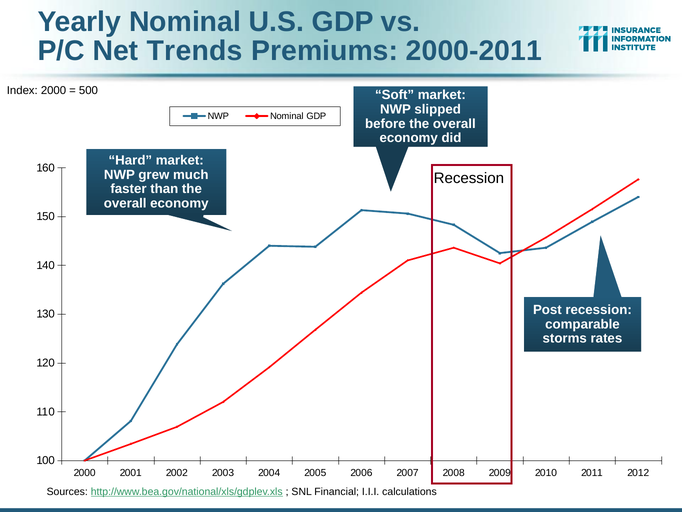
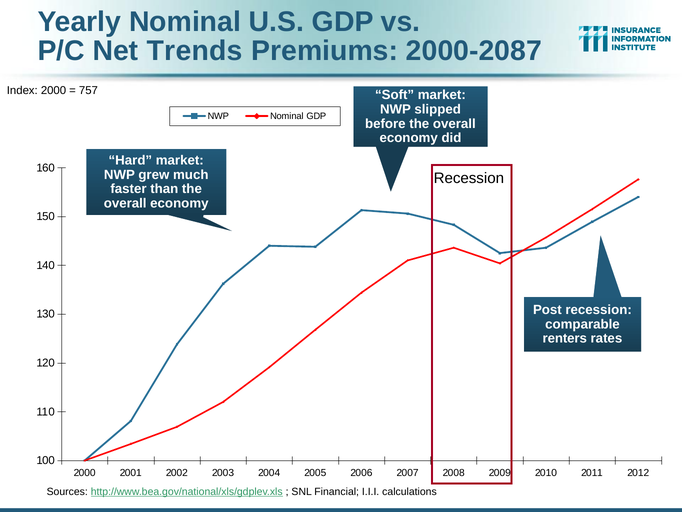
2000-2011: 2000-2011 -> 2000-2087 (474, 51)
500: 500 -> 757 (88, 91)
storms: storms -> renters (565, 338)
